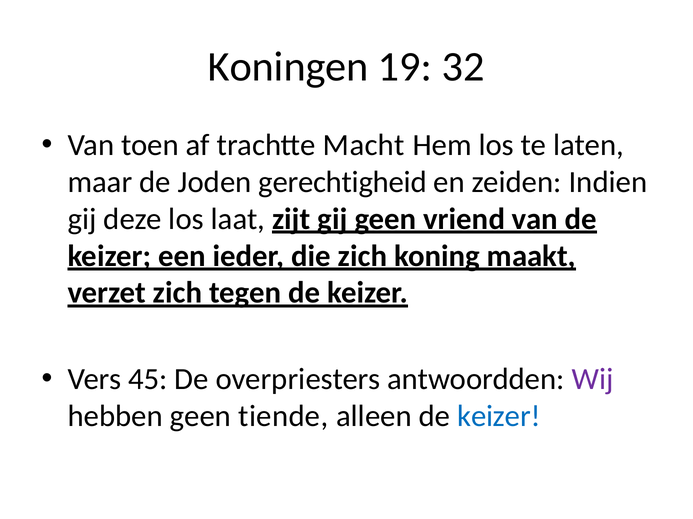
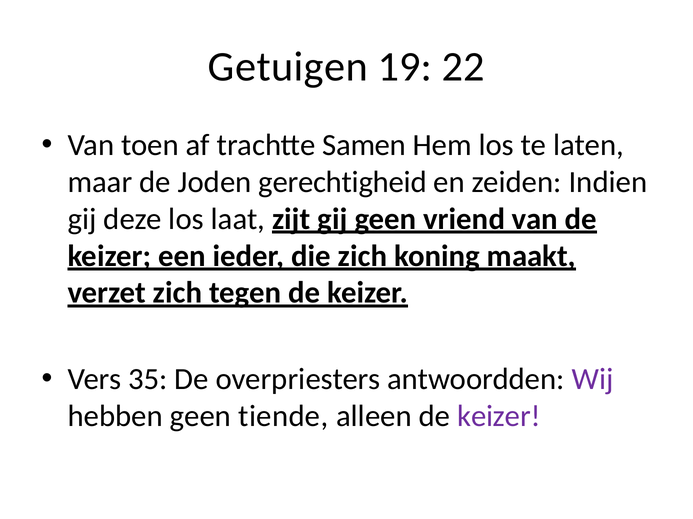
Koningen: Koningen -> Getuigen (288, 67)
32: 32 -> 22 (463, 67)
Macht: Macht -> Samen (364, 145)
45: 45 -> 35 (148, 380)
keizer colour: blue -> purple (499, 416)
